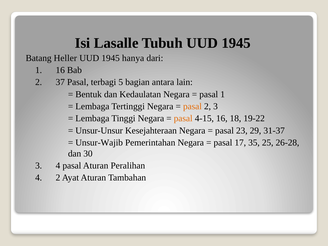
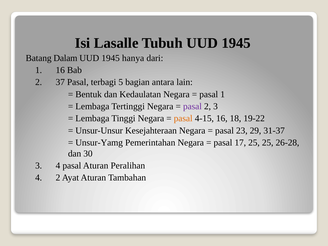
Heller: Heller -> Dalam (65, 58)
pasal colour: orange -> purple (192, 106)
Unsur-Wajib: Unsur-Wajib -> Unsur-Yamg (99, 143)
17 35: 35 -> 25 (254, 143)
